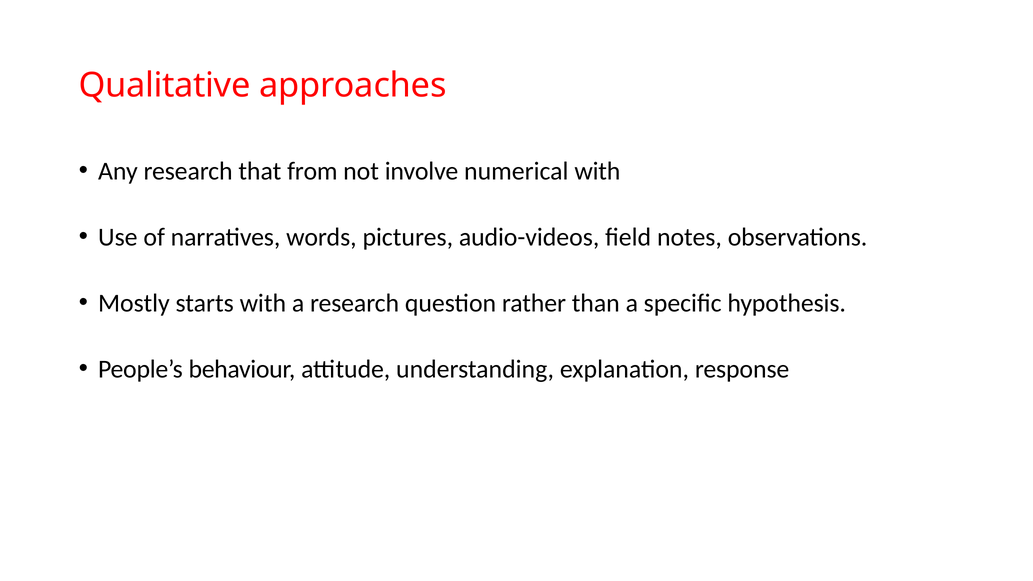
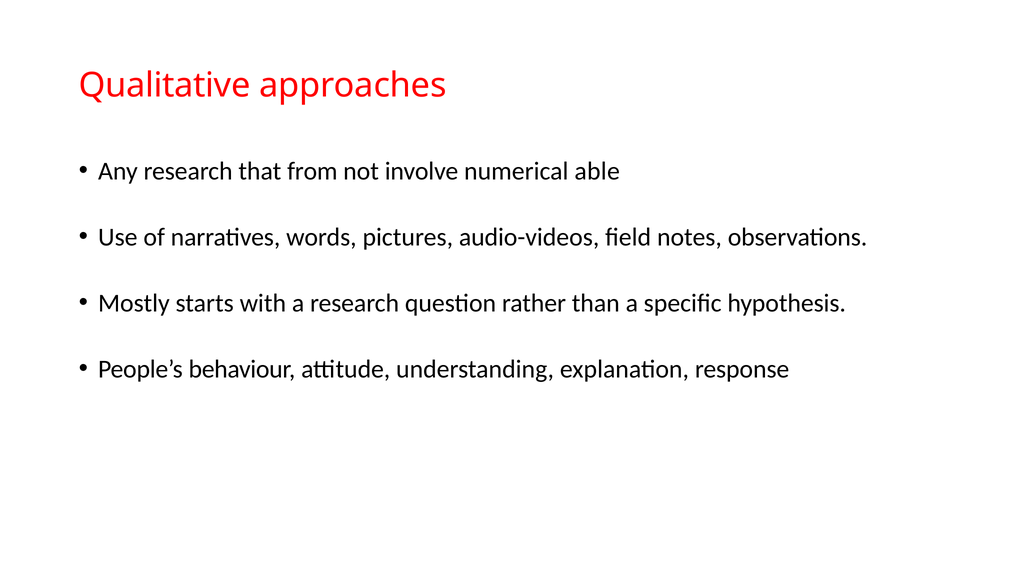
numerical with: with -> able (597, 171)
